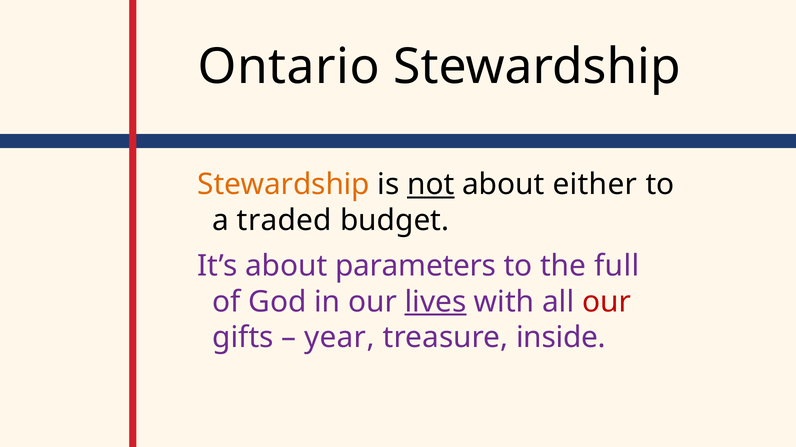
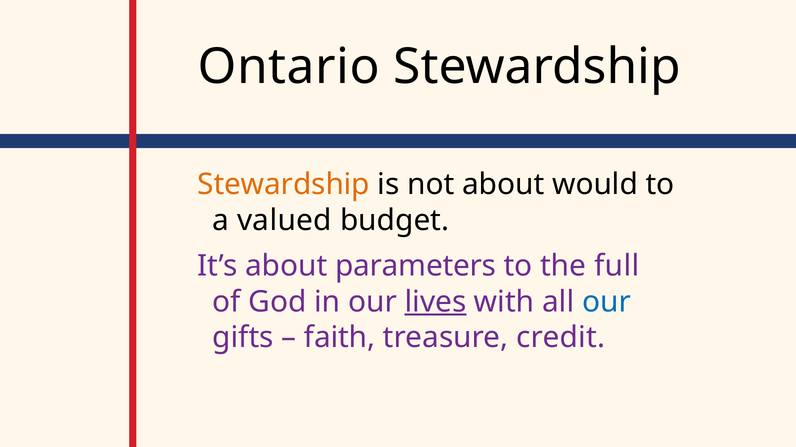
not underline: present -> none (431, 185)
either: either -> would (595, 185)
traded: traded -> valued (284, 221)
our colour: red -> blue (606, 302)
year: year -> faith (340, 338)
inside: inside -> credit (561, 338)
